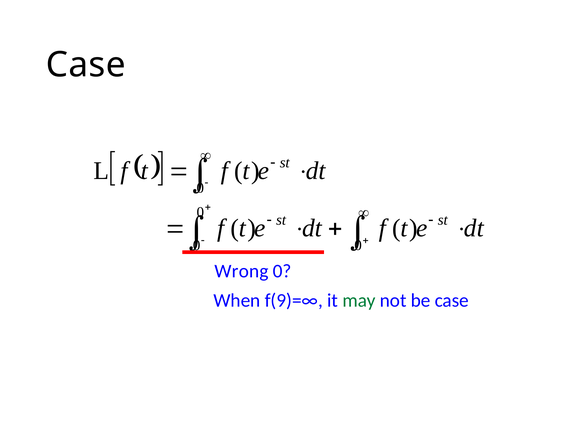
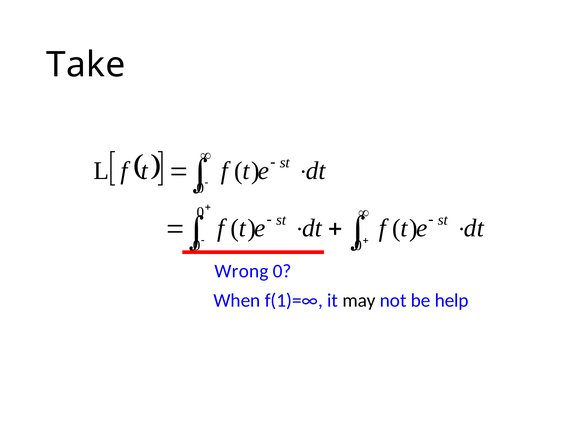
Case: Case -> Take (86, 65)
f(9)=∞: f(9)=∞ -> f(1)=∞ (294, 300)
may colour: green -> black (359, 300)
be case: case -> help (452, 300)
